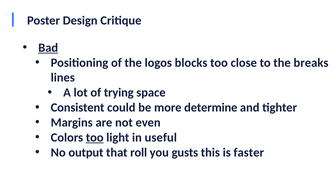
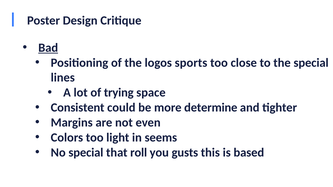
blocks: blocks -> sports (191, 63)
the breaks: breaks -> special (311, 63)
too underline: present -> none (95, 138)
useful: useful -> seems (161, 138)
No output: output -> special (86, 153)
faster: faster -> based (249, 153)
